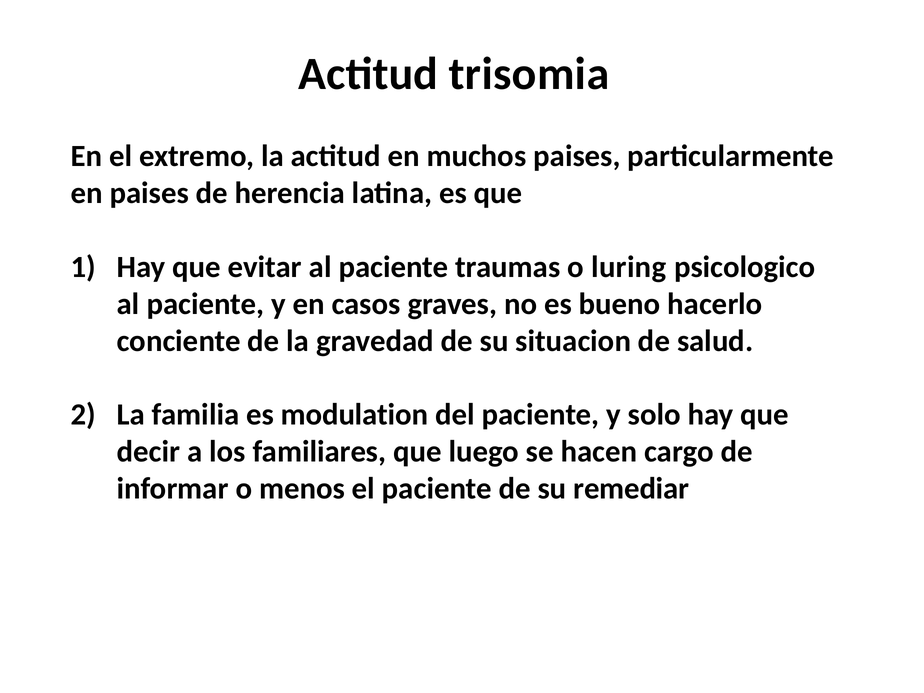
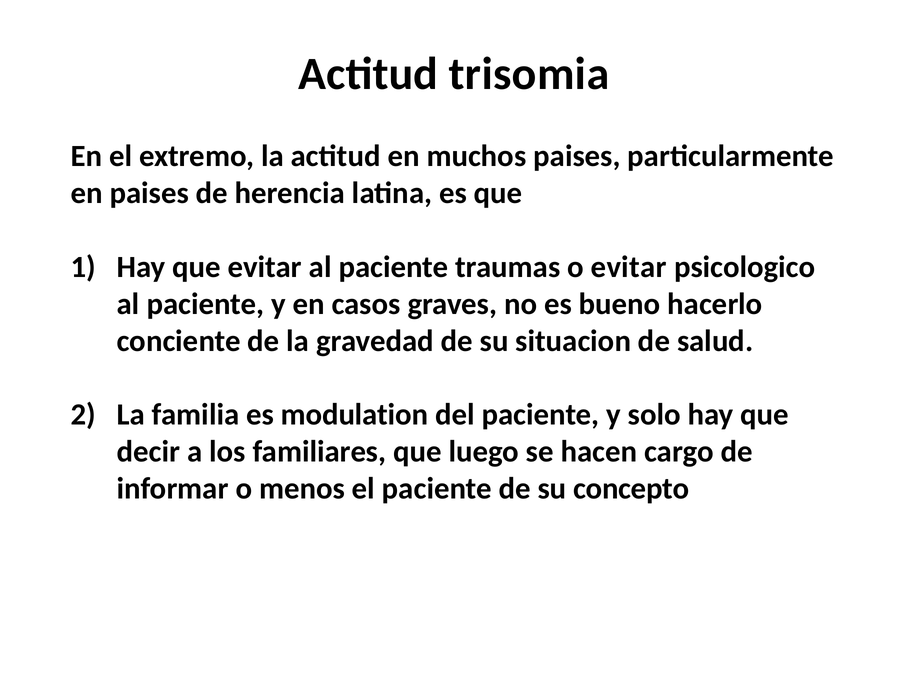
o luring: luring -> evitar (629, 267)
remediar: remediar -> concepto (631, 489)
